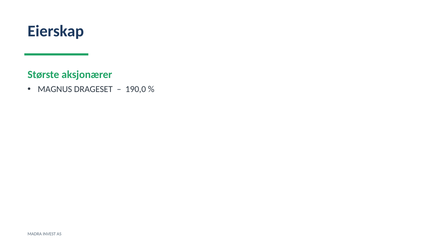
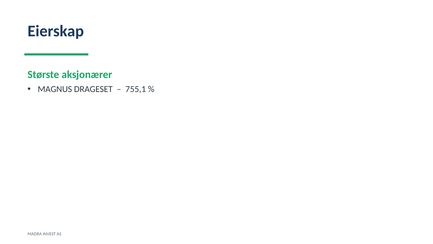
190,0: 190,0 -> 755,1 (136, 89)
